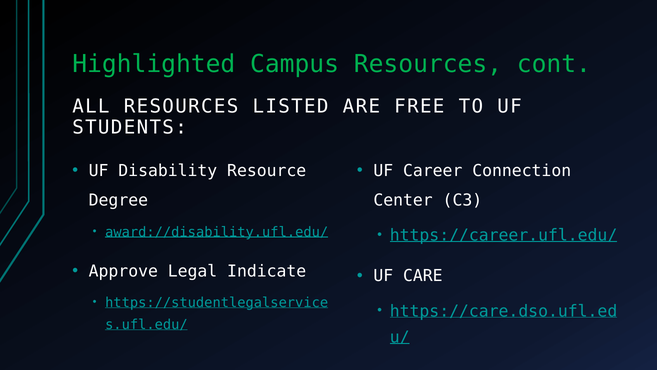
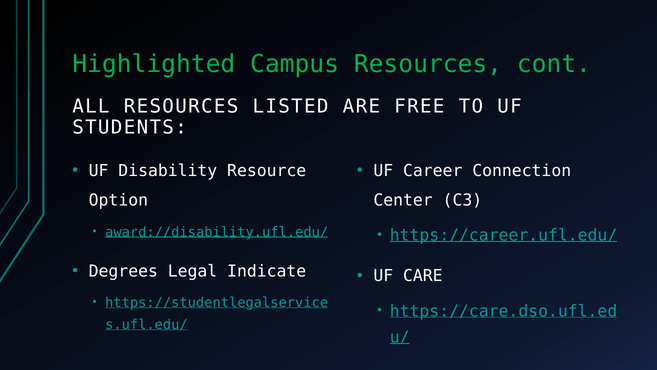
Degree: Degree -> Option (118, 200)
Approve: Approve -> Degrees (123, 271)
